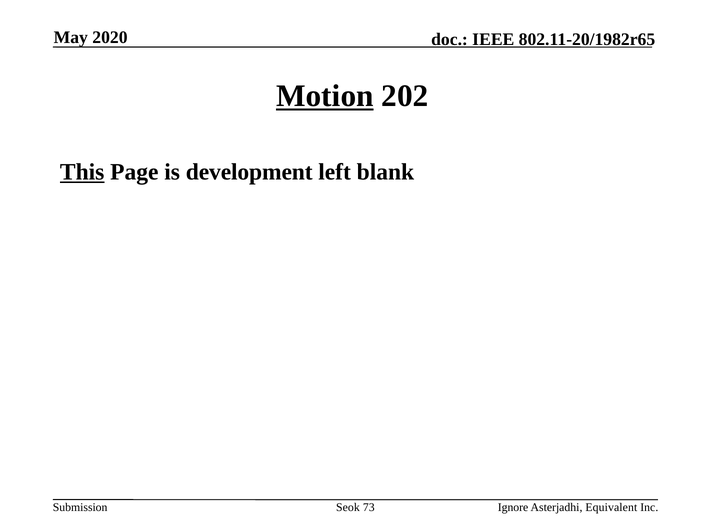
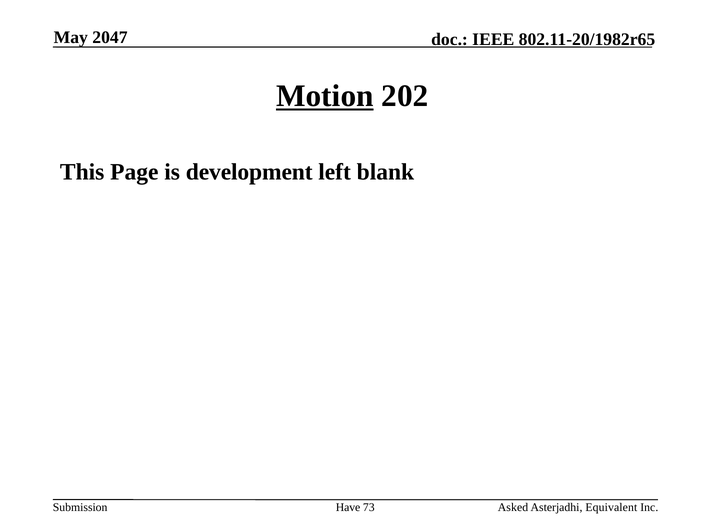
2020: 2020 -> 2047 (110, 37)
This underline: present -> none (82, 172)
Seok: Seok -> Have (348, 507)
Ignore: Ignore -> Asked (513, 507)
